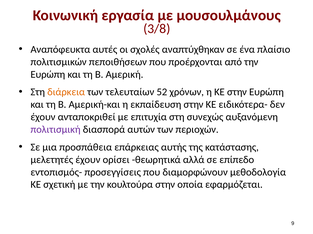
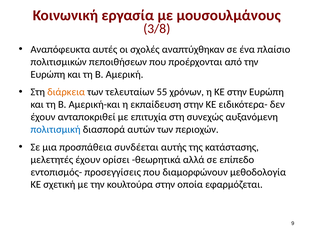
52: 52 -> 55 (162, 92)
πολιτισμική colour: purple -> blue (56, 130)
επάρκειας: επάρκειας -> συνδέεται (136, 148)
